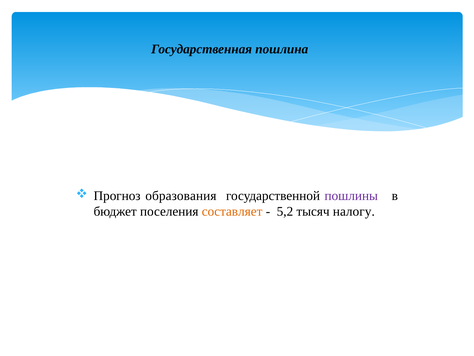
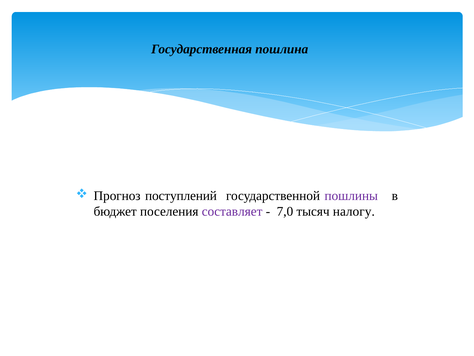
образования: образования -> поступлений (181, 196)
составляет colour: orange -> purple (232, 211)
5,2: 5,2 -> 7,0 (285, 211)
